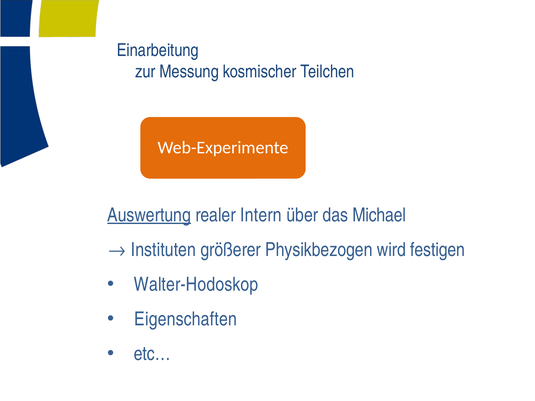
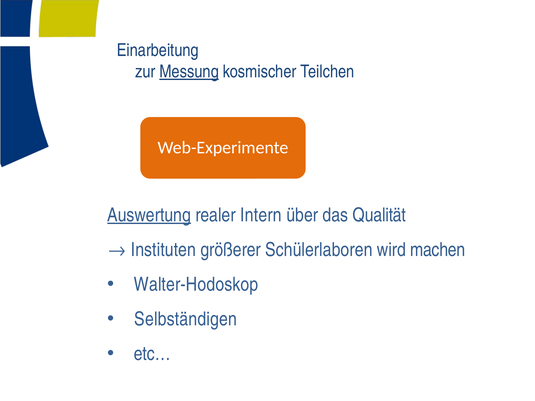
Messung underline: none -> present (189, 72)
Michael: Michael -> Qualität (379, 215)
Physikbezogen: Physikbezogen -> Schülerlaboren (319, 250)
festigen: festigen -> machen (438, 250)
Eigenschaften: Eigenschaften -> Selbständigen (186, 319)
